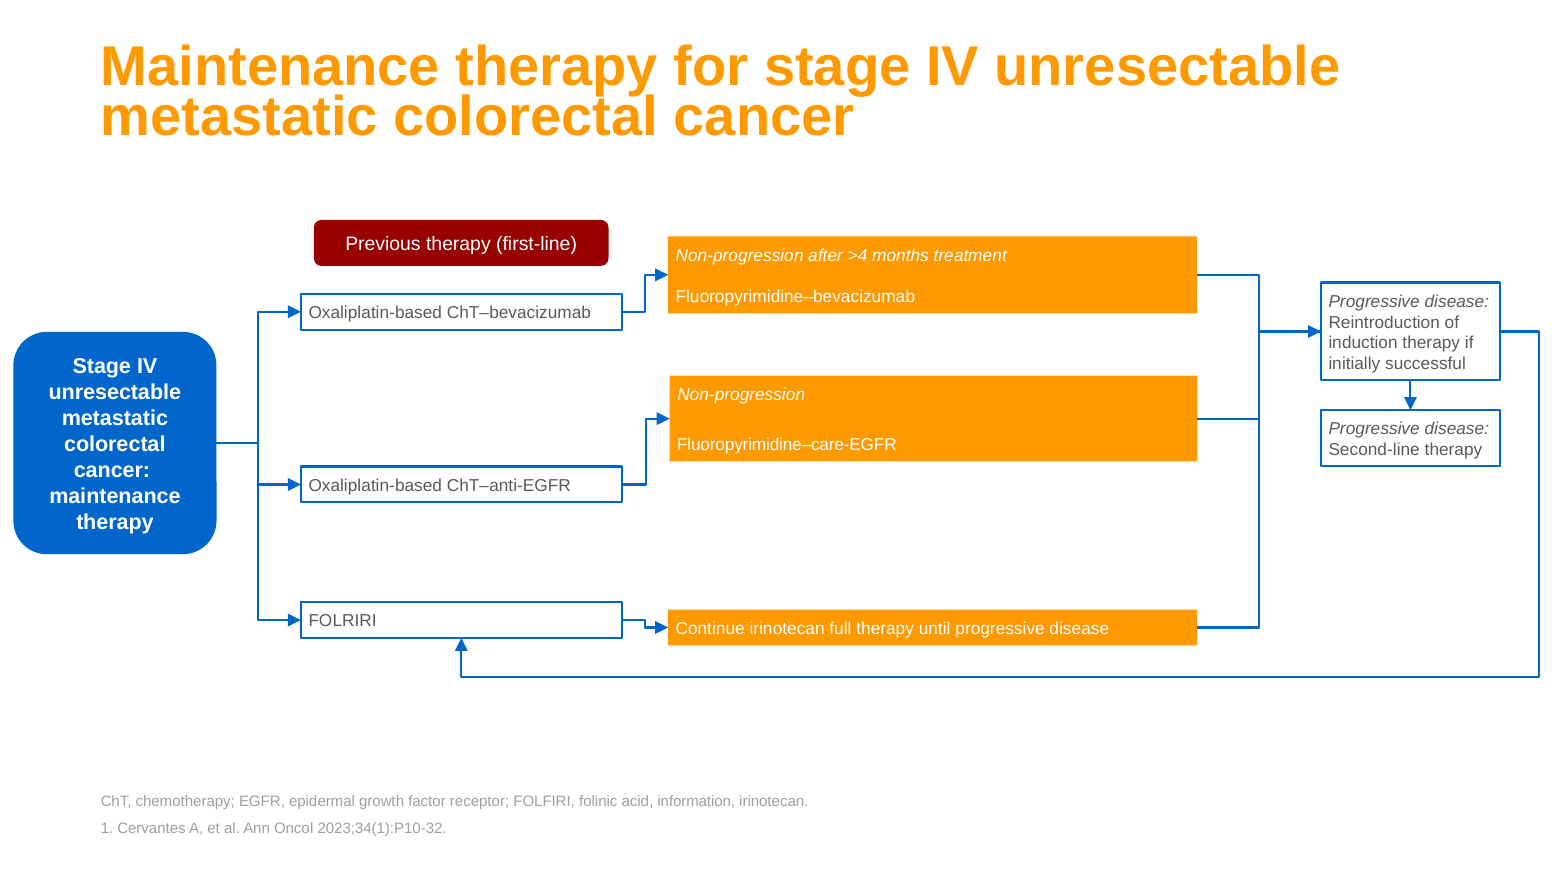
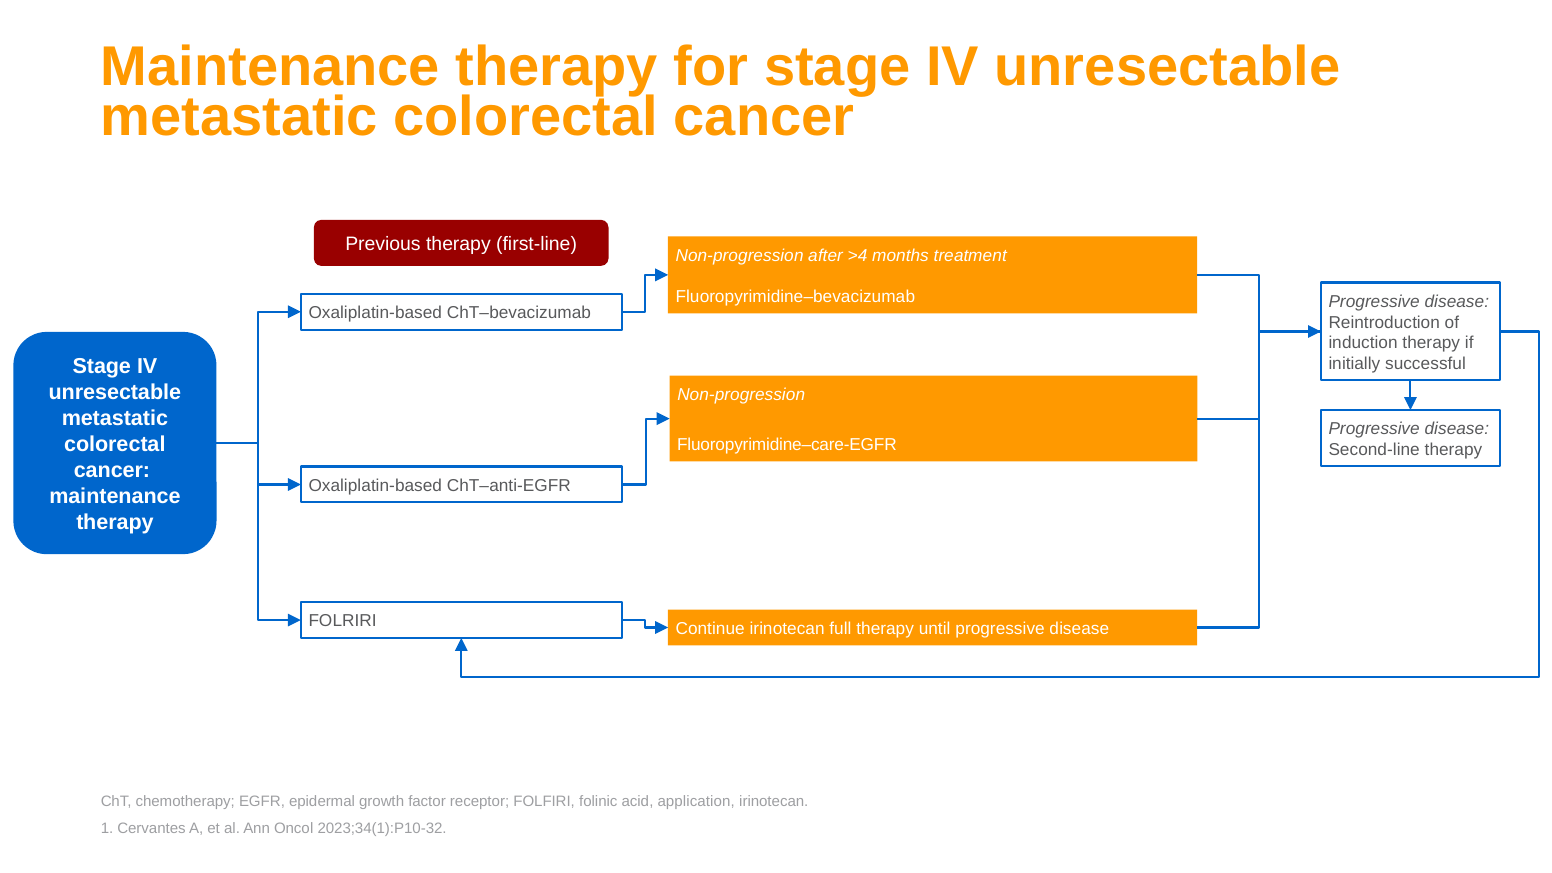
information: information -> application (696, 802)
